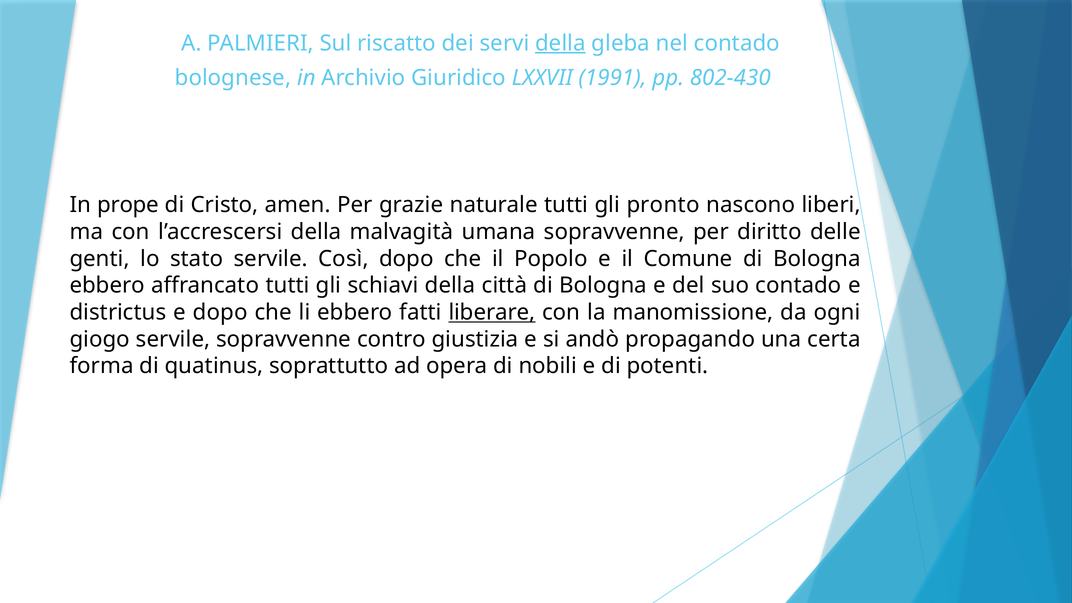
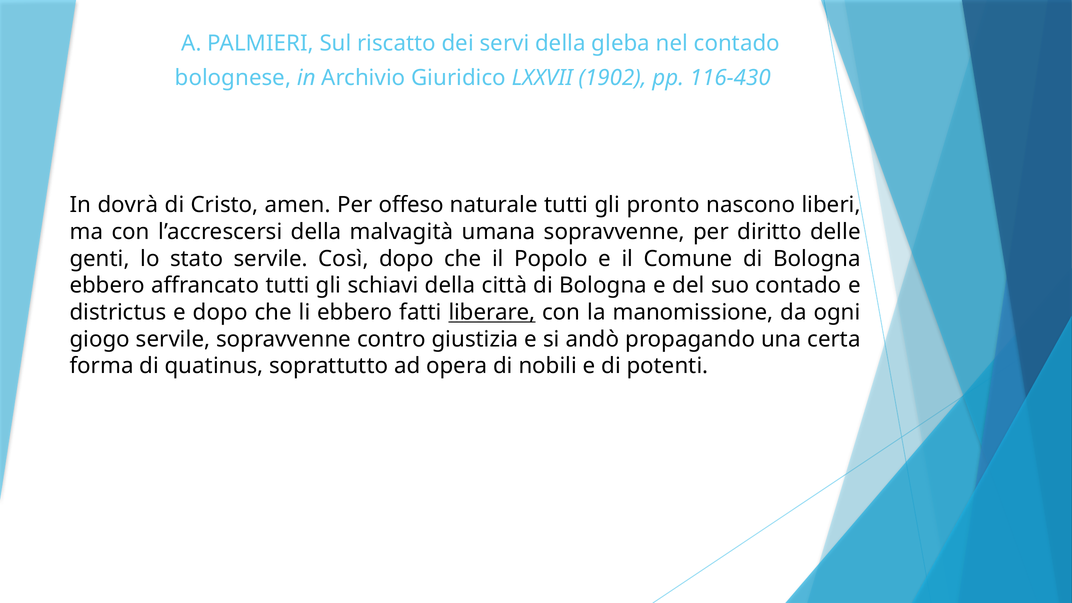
della underline: present -> none (560, 43)
1991: 1991 -> 1902 (613, 78)
802-430: 802-430 -> 116-430 (730, 78)
prope: prope -> dovrà (128, 205)
grazie: grazie -> offeso (411, 205)
